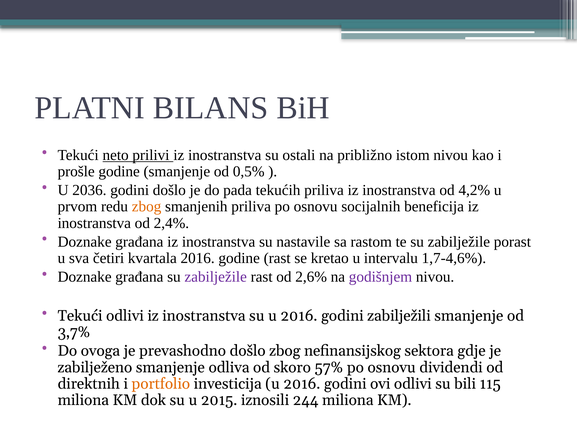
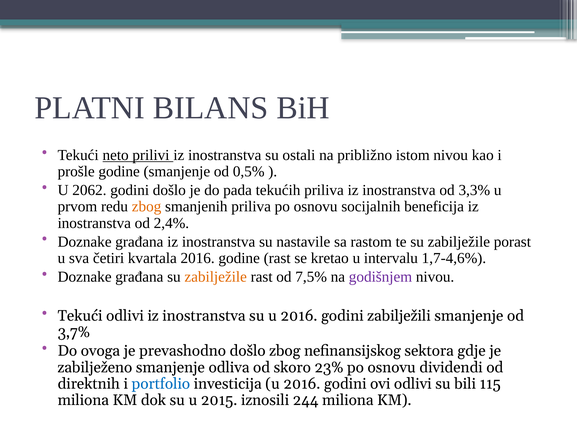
2036: 2036 -> 2062 (89, 190)
4,2%: 4,2% -> 3,3% (474, 190)
zabilježile colour: purple -> orange (216, 277)
2,6%: 2,6% -> 7,5% (311, 277)
57%: 57% -> 23% (329, 367)
portfolio colour: orange -> blue (161, 384)
